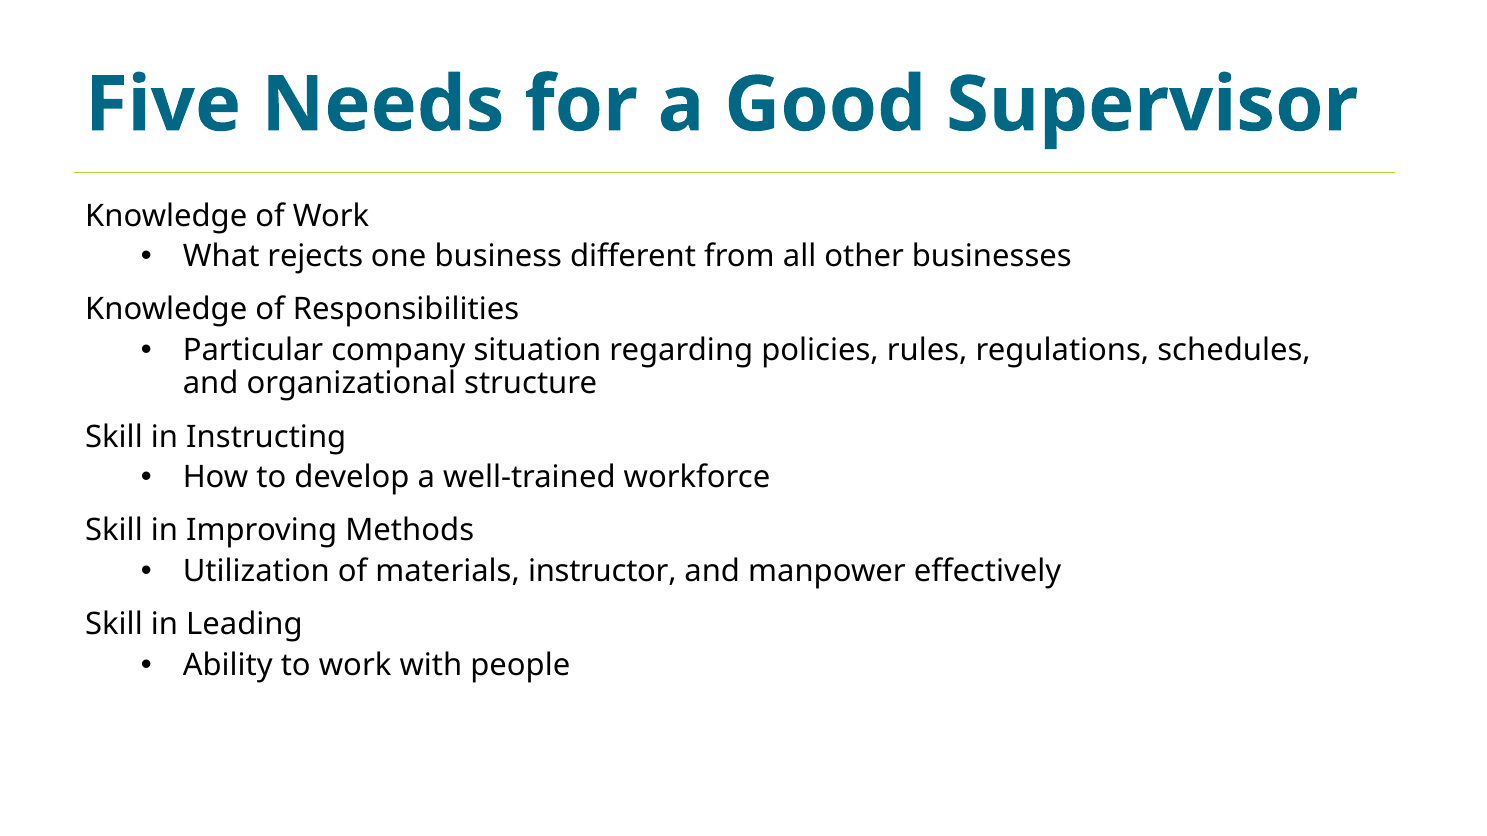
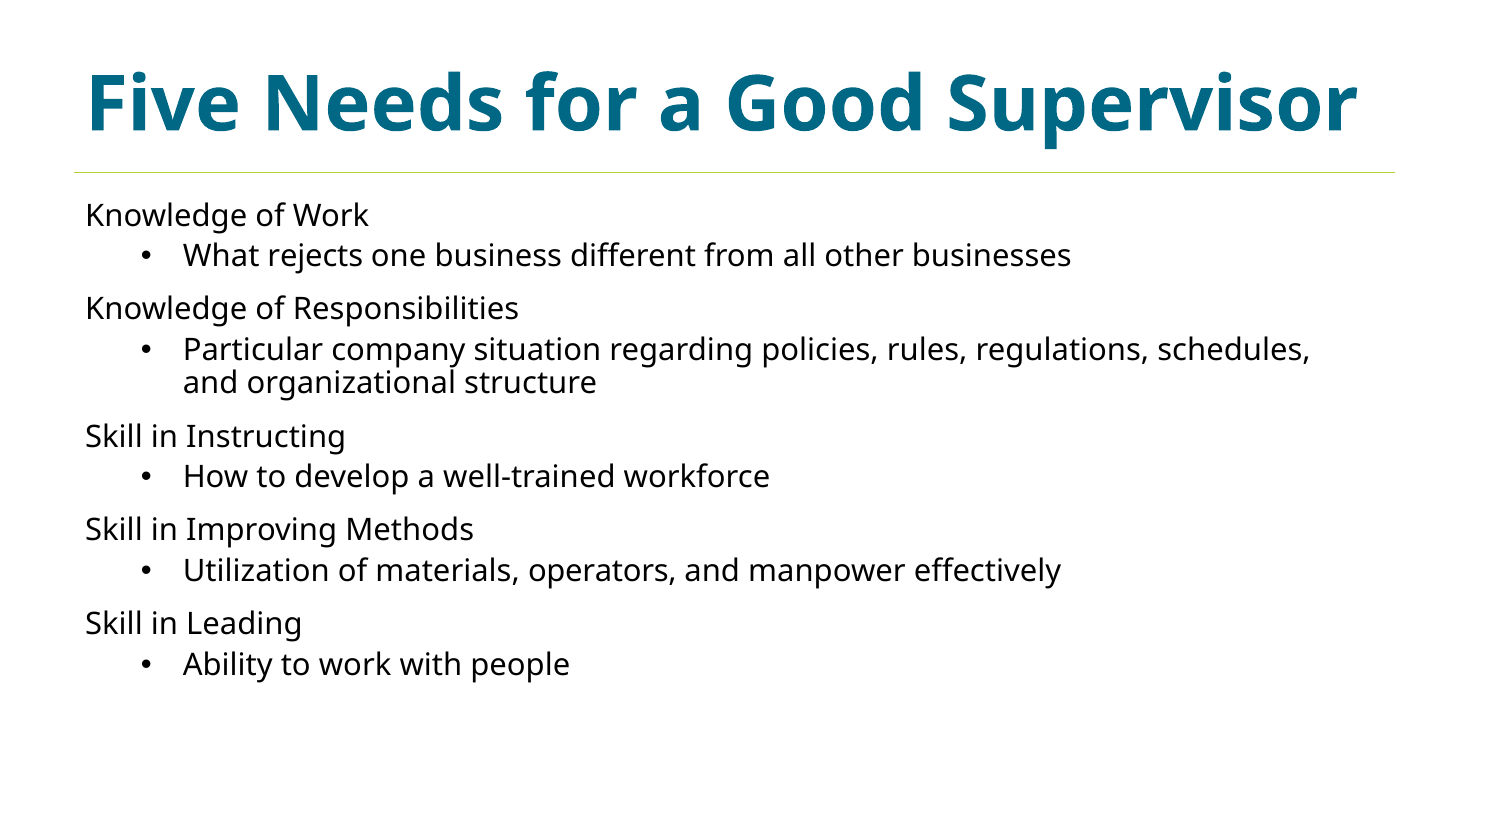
instructor: instructor -> operators (602, 572)
